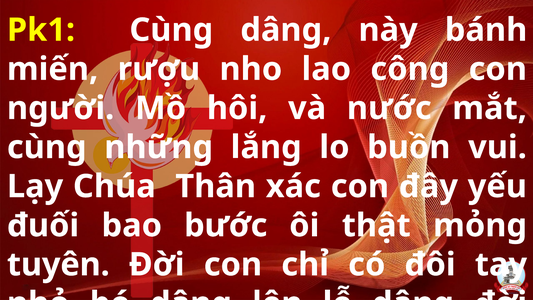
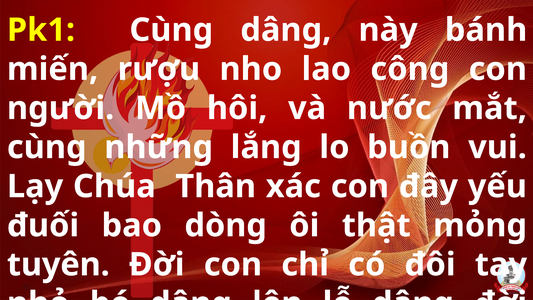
bước: bước -> dòng (226, 225)
